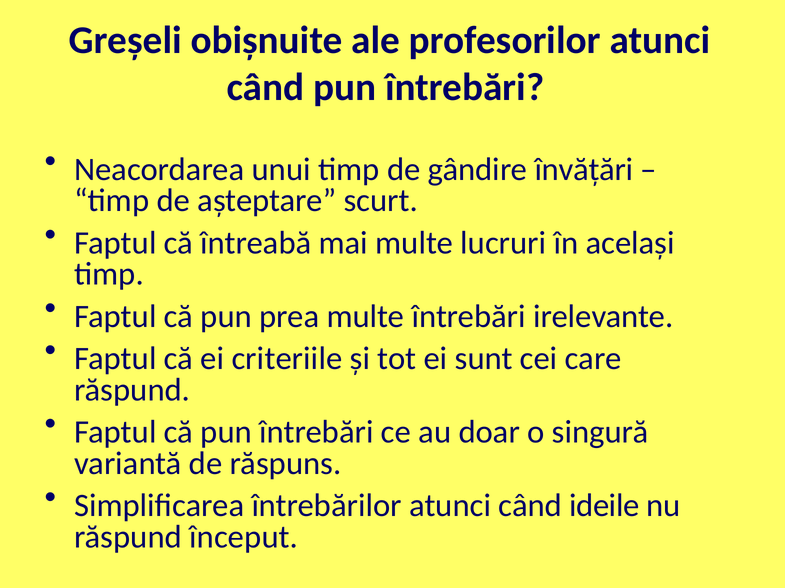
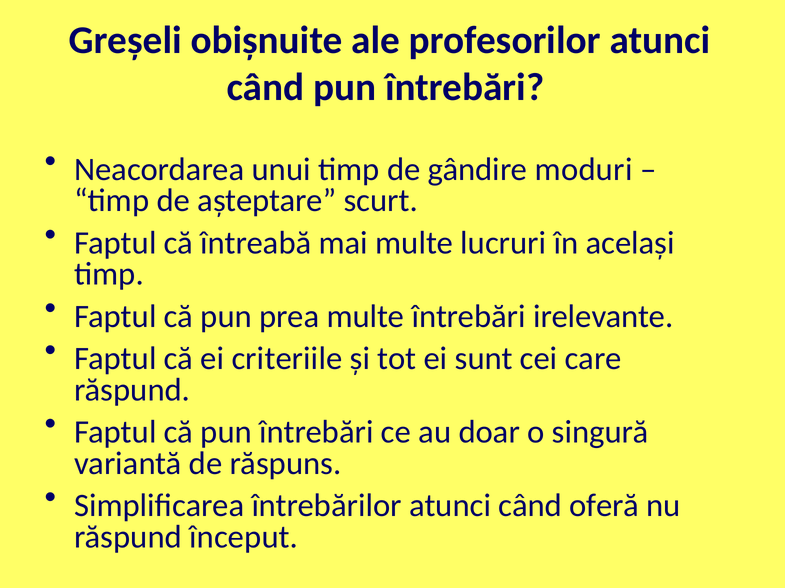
învăţări: învăţări -> moduri (584, 170)
ideile: ideile -> oferă (604, 506)
